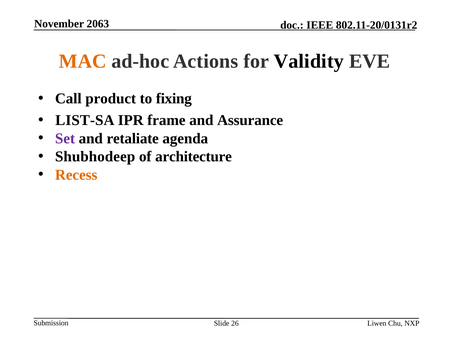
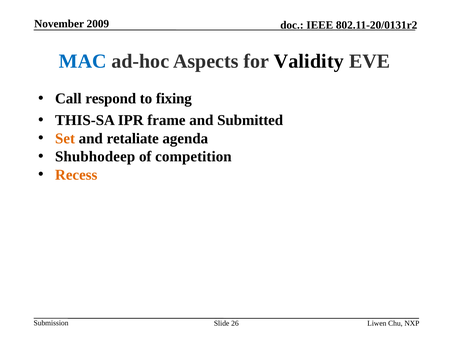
2063: 2063 -> 2009 (98, 24)
MAC colour: orange -> blue (83, 61)
Actions: Actions -> Aspects (206, 61)
product: product -> respond (111, 99)
LIST-SA: LIST-SA -> THIS-SA (85, 120)
Assurance: Assurance -> Submitted (250, 120)
Set colour: purple -> orange (65, 138)
architecture: architecture -> competition (193, 157)
